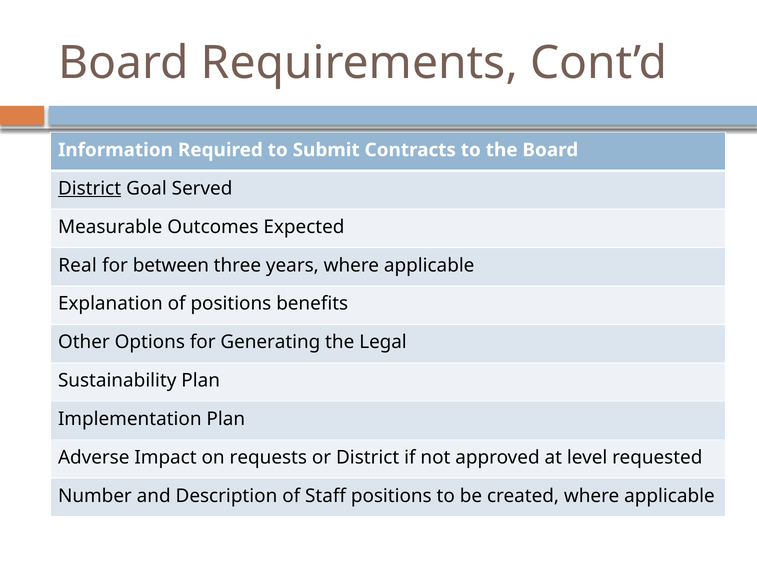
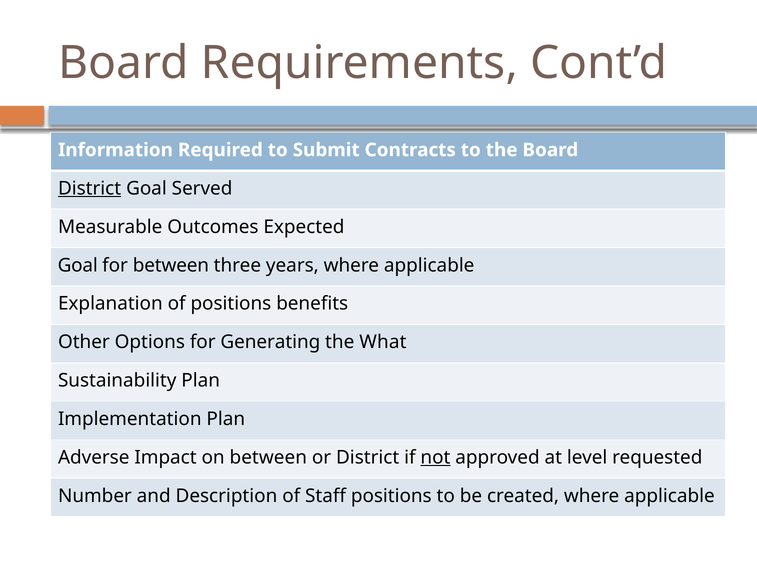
Real: Real -> Goal (78, 266)
Legal: Legal -> What (383, 343)
on requests: requests -> between (268, 458)
not underline: none -> present (435, 458)
